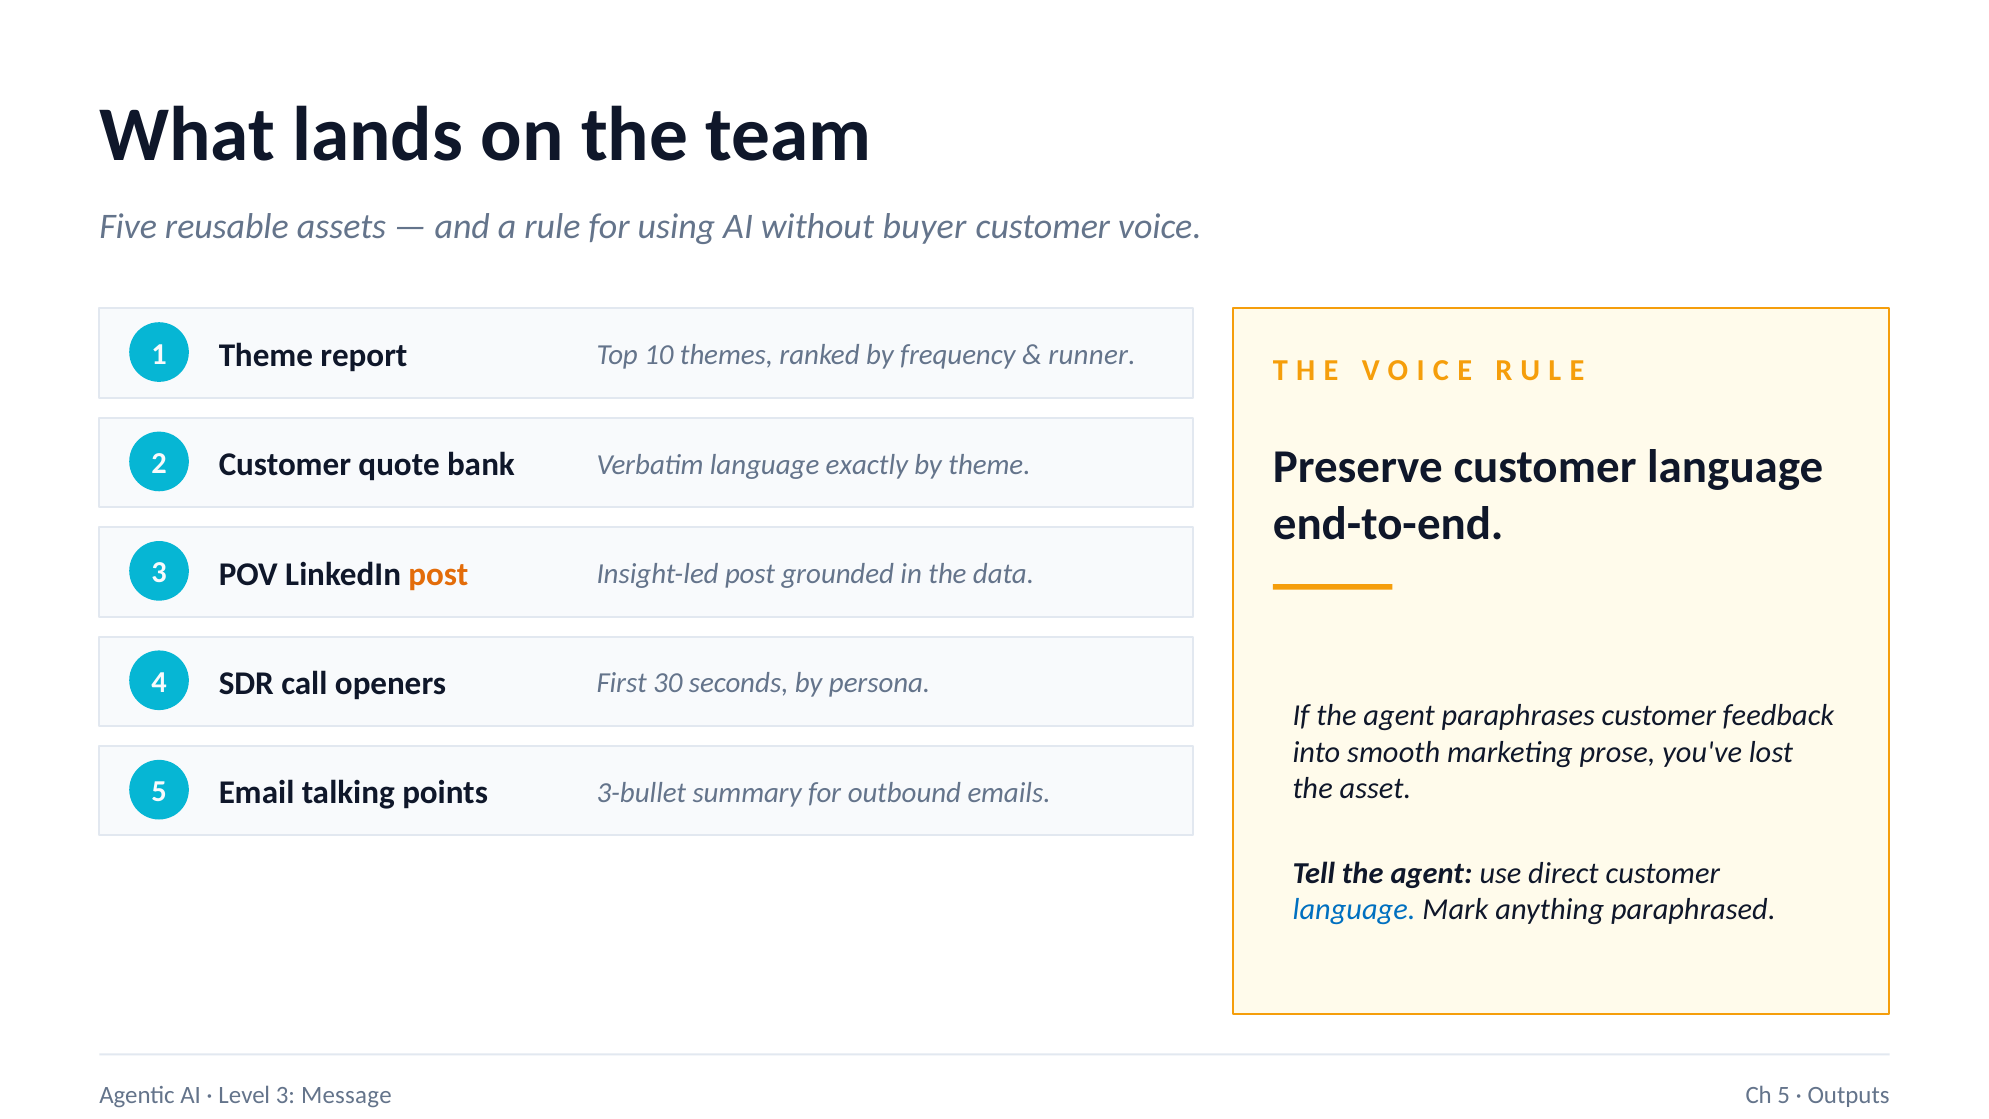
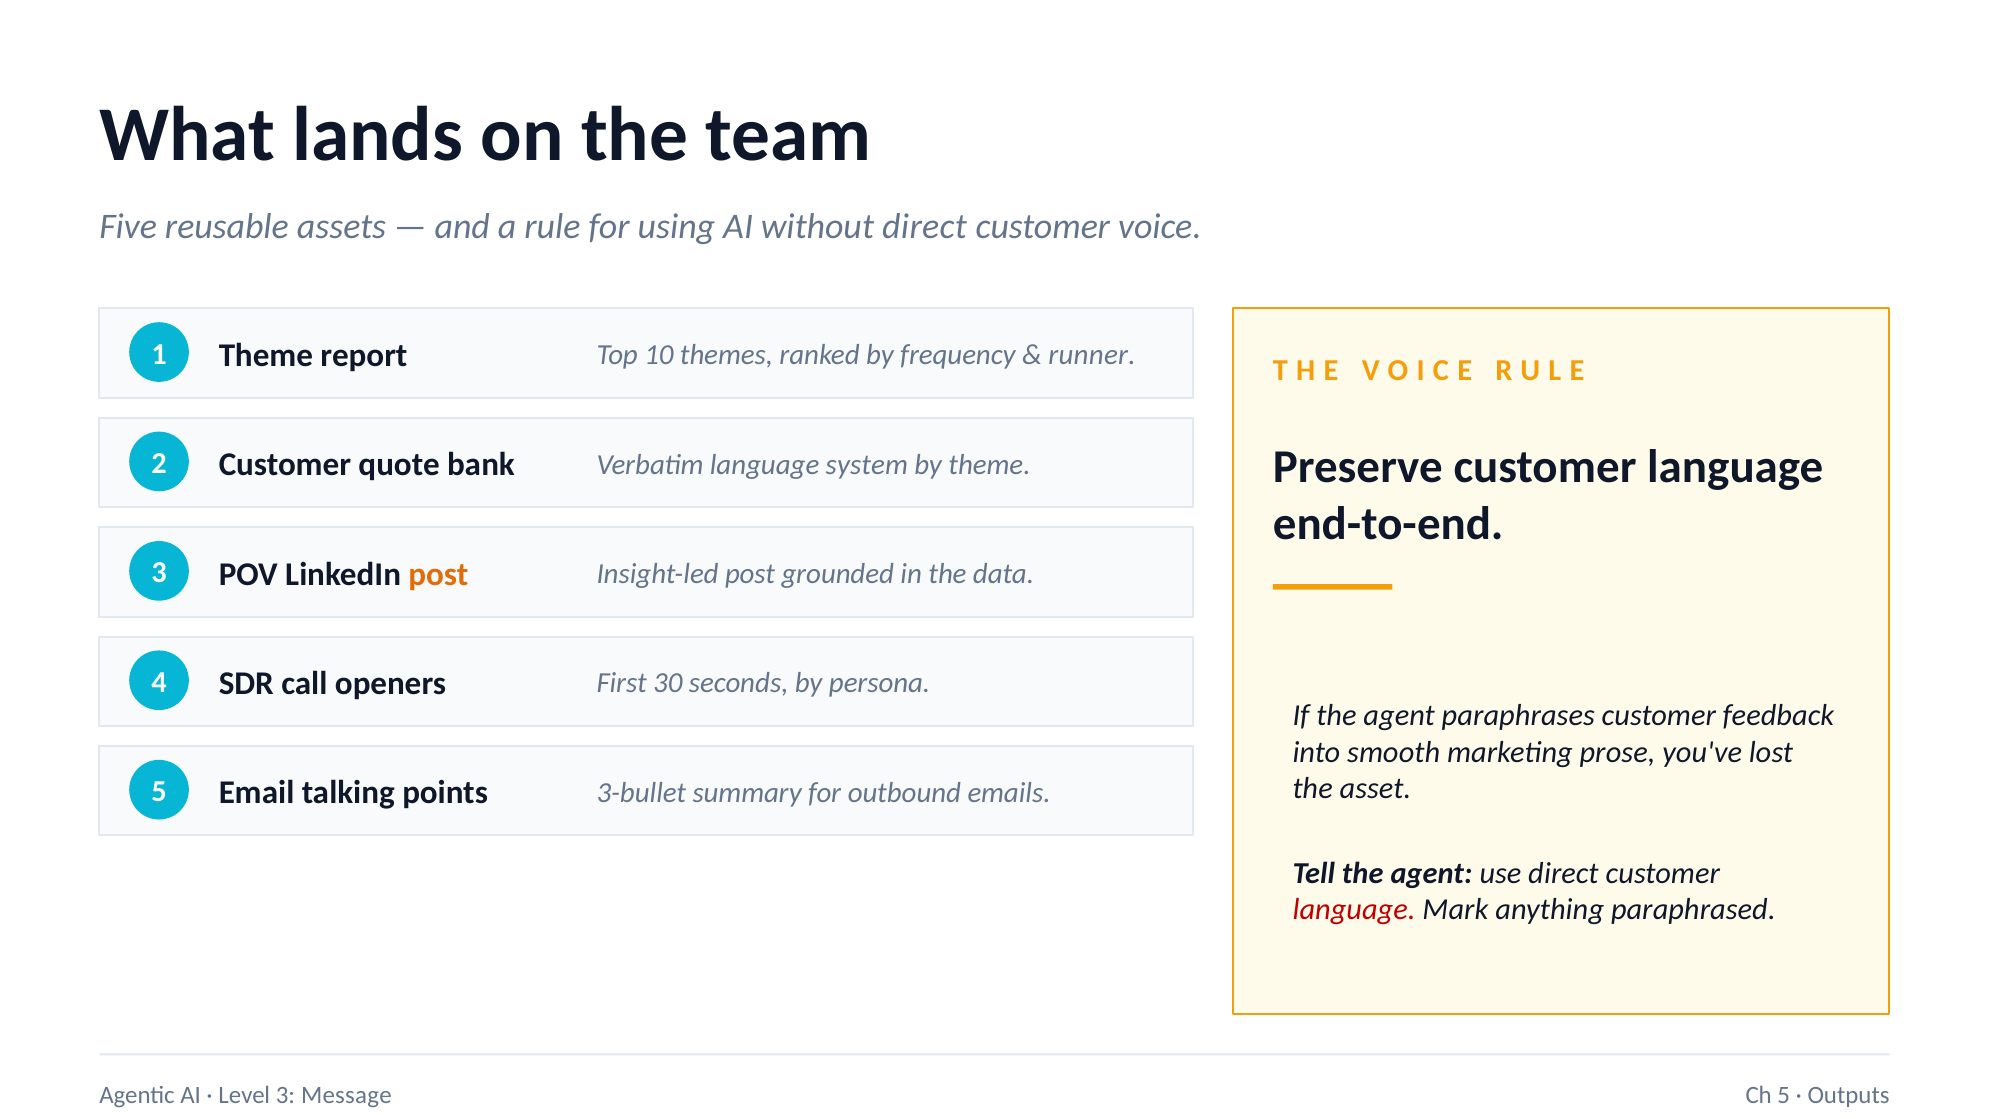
without buyer: buyer -> direct (925, 226)
exactly: exactly -> system (867, 464)
language colour: blue -> red (1354, 909)
